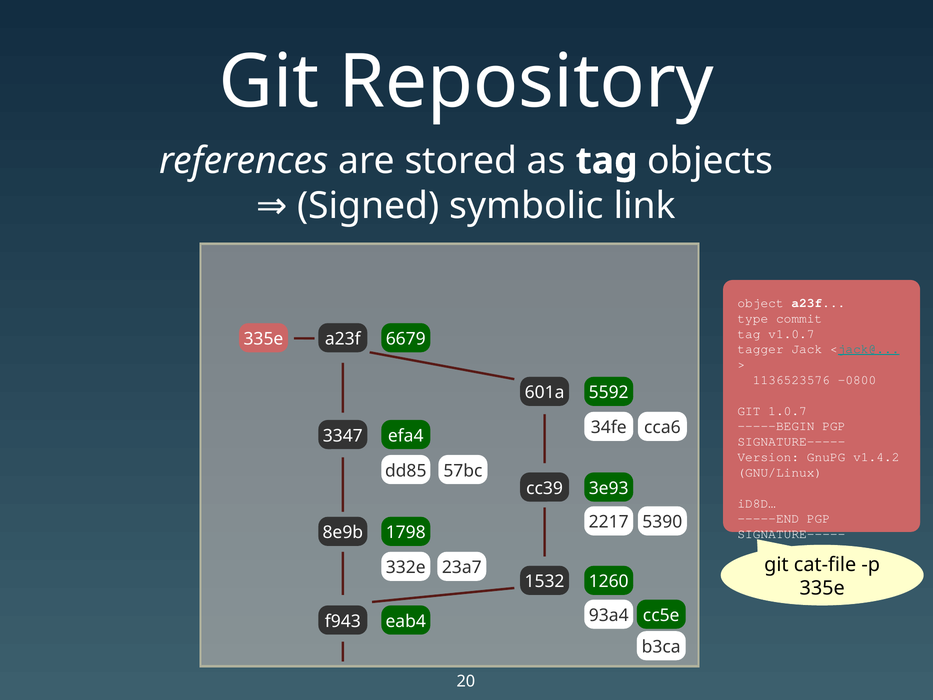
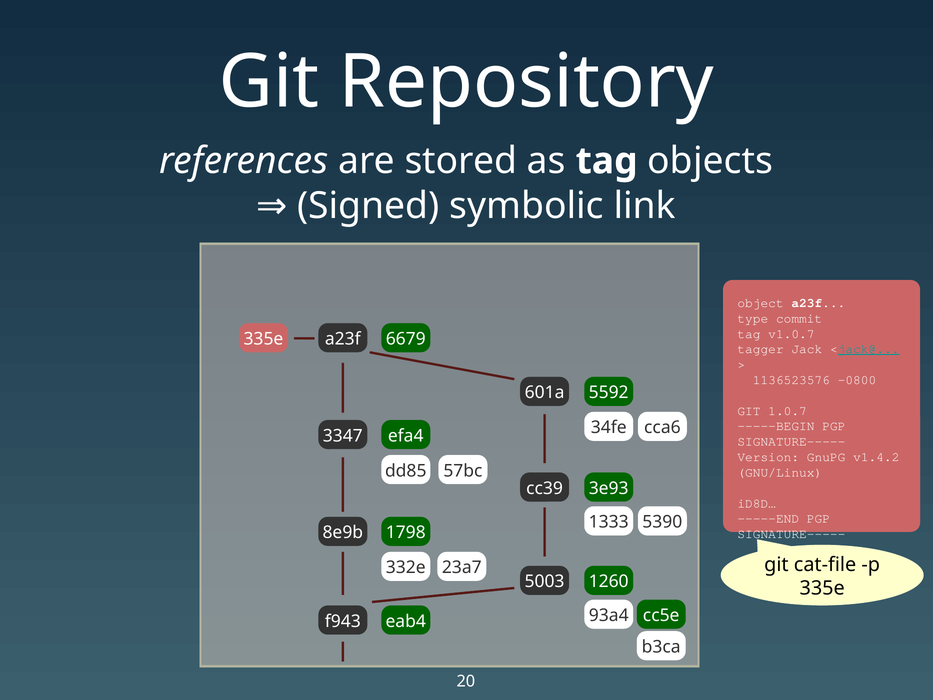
2217: 2217 -> 1333 (609, 522)
1532: 1532 -> 5003 (545, 581)
